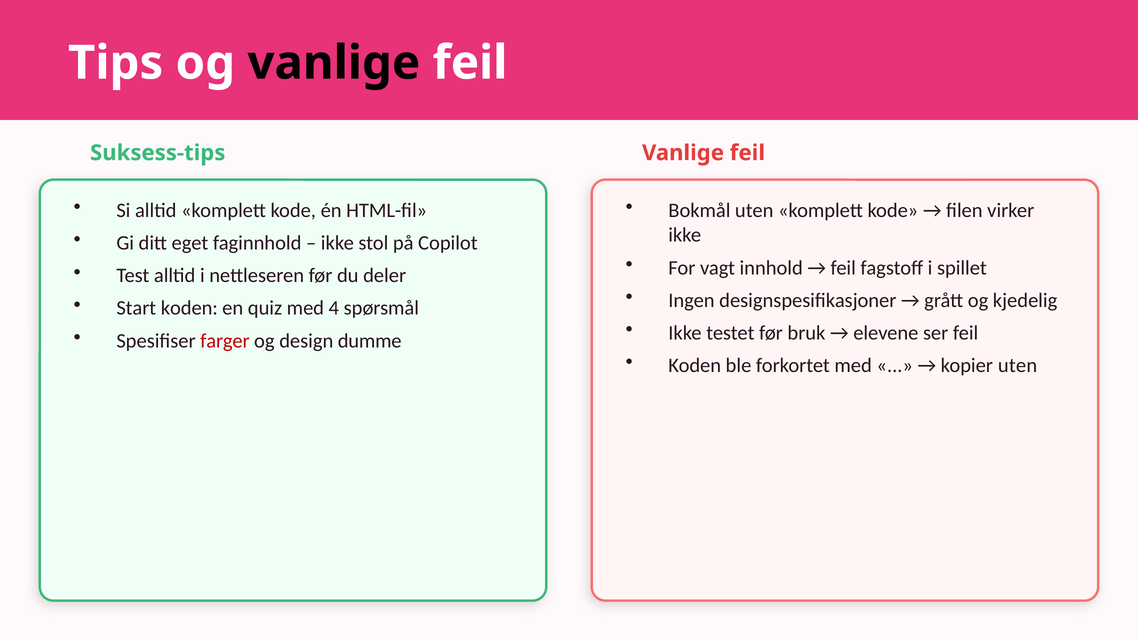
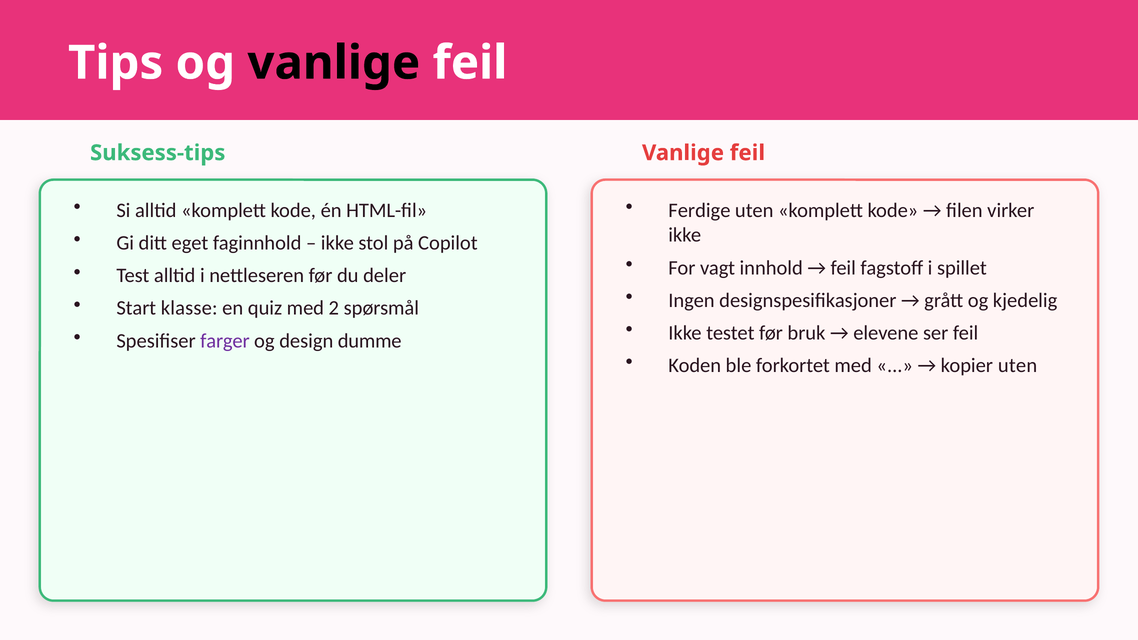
Bokmål: Bokmål -> Ferdige (699, 211)
Start koden: koden -> klasse (189, 308)
4: 4 -> 2 (334, 308)
farger colour: red -> purple (225, 341)
